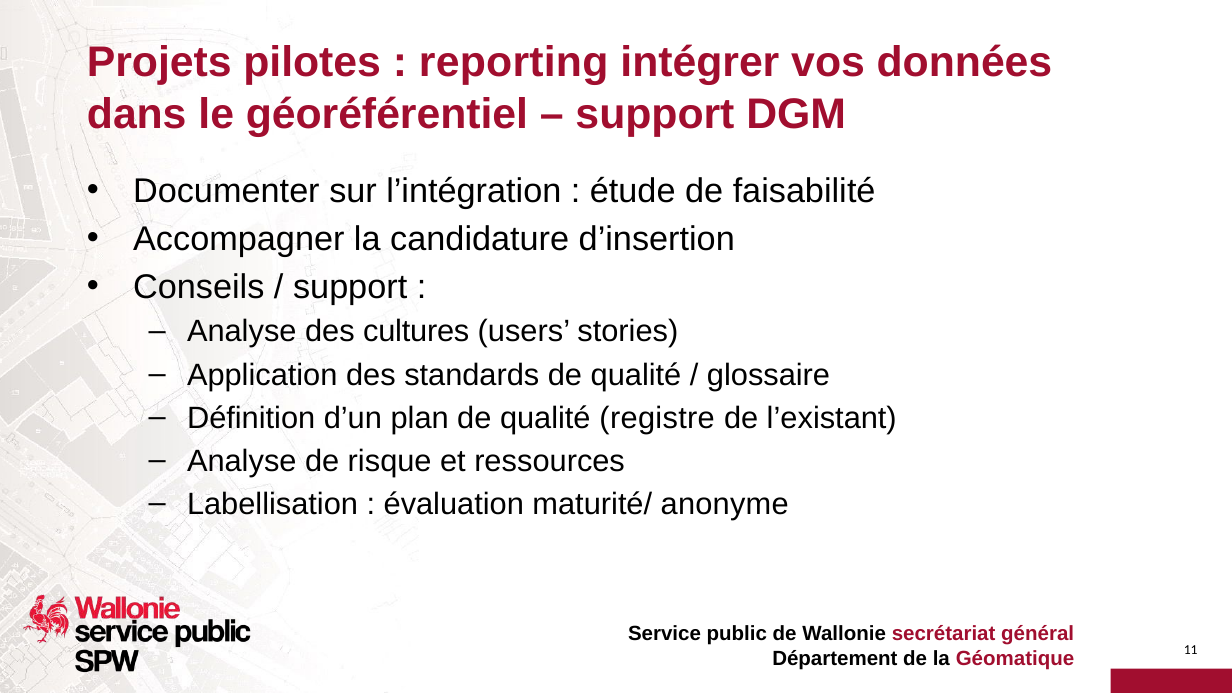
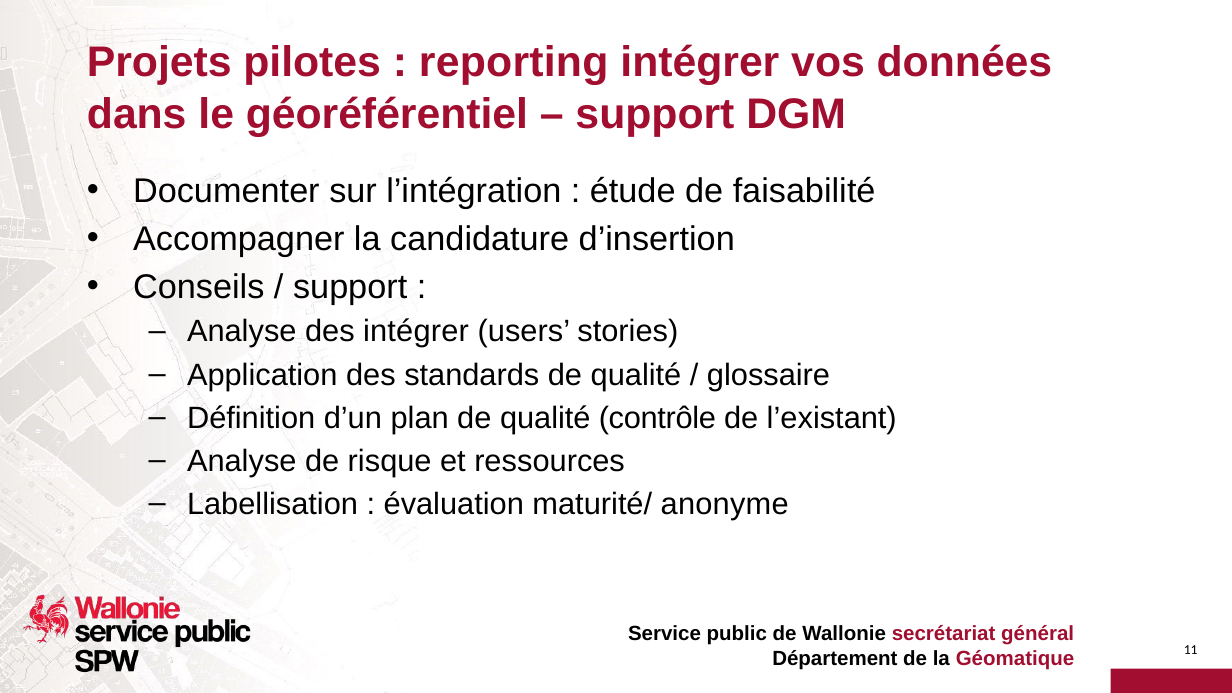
des cultures: cultures -> intégrer (416, 332)
registre: registre -> contrôle (657, 418)
